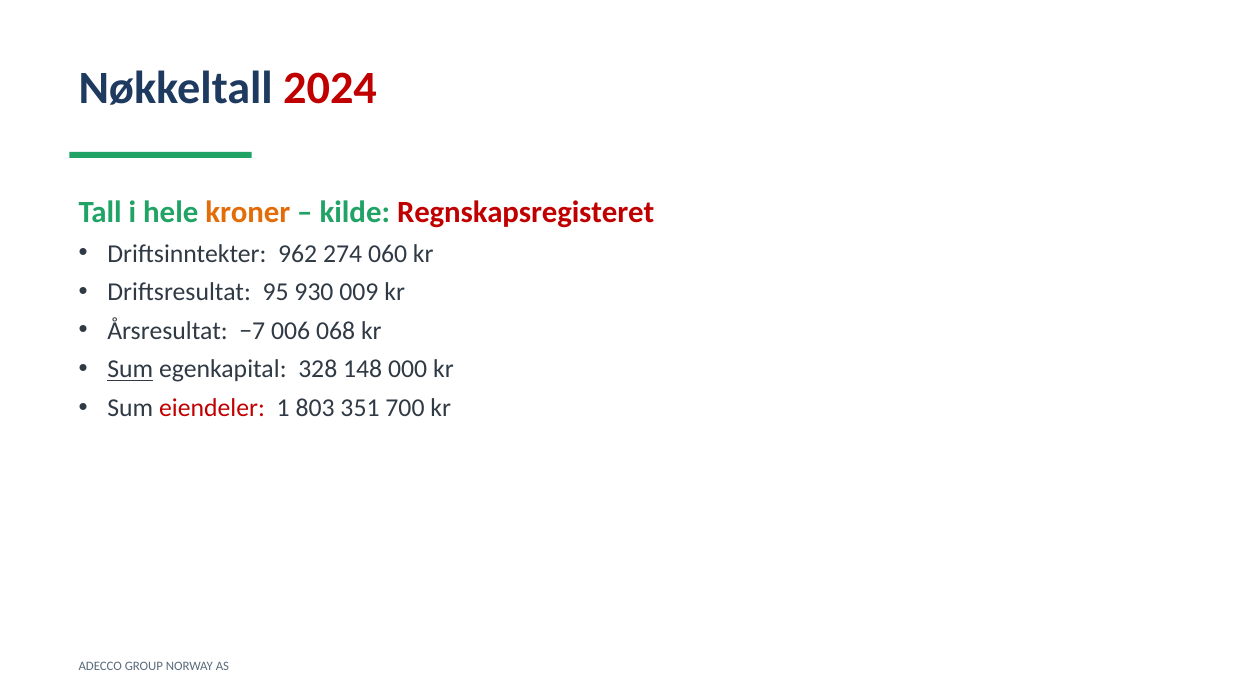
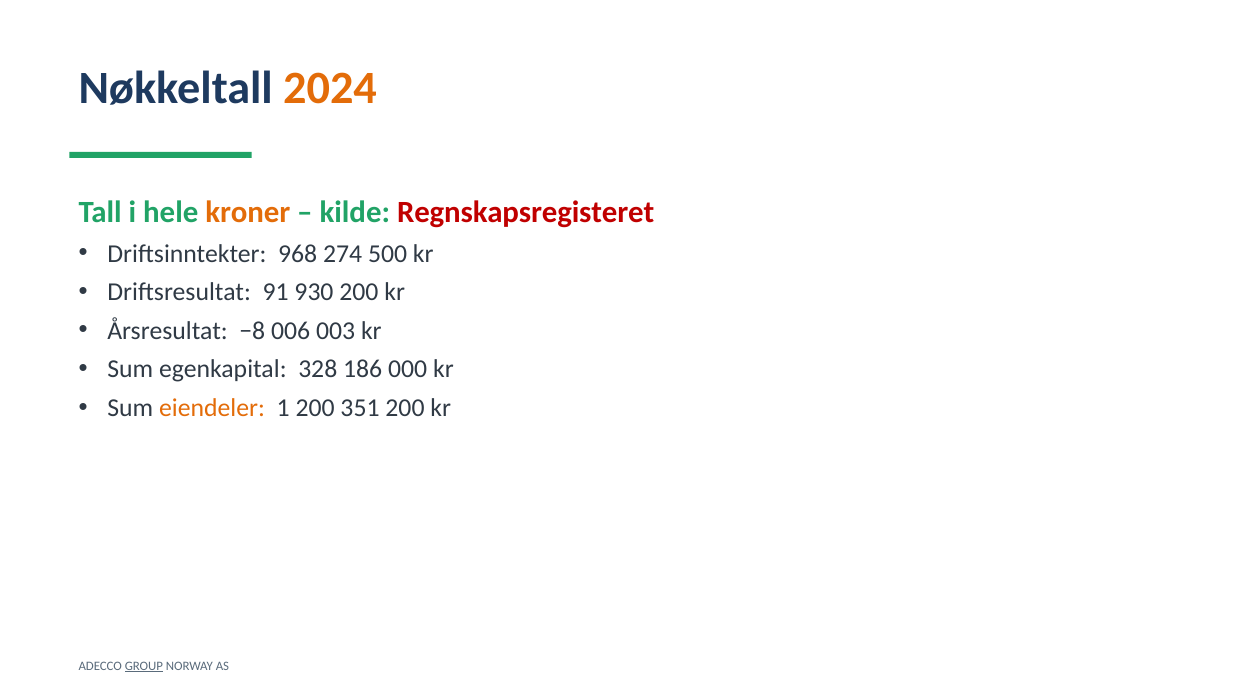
2024 colour: red -> orange (330, 88)
962: 962 -> 968 (298, 254)
060: 060 -> 500 (388, 254)
95: 95 -> 91 (276, 292)
930 009: 009 -> 200 (359, 292)
−7: −7 -> −8 (252, 331)
068: 068 -> 003 (336, 331)
Sum underline: present -> none (130, 370)
148: 148 -> 186 (363, 370)
eiendeler colour: red -> orange (212, 408)
1 803: 803 -> 200 (315, 408)
351 700: 700 -> 200 (405, 408)
GROUP underline: none -> present (144, 666)
